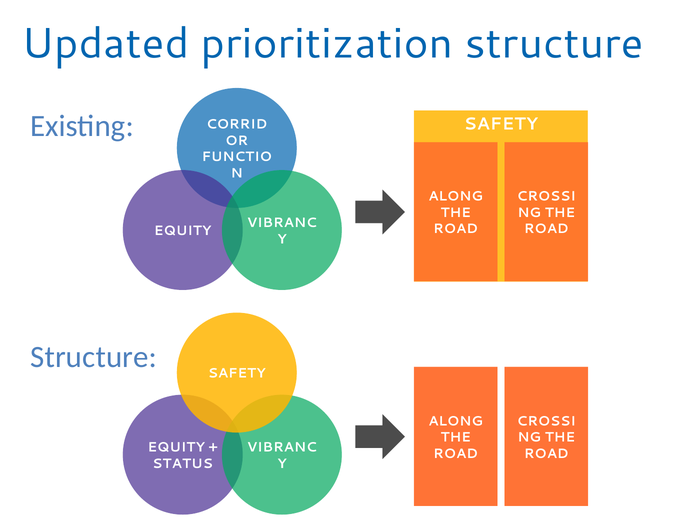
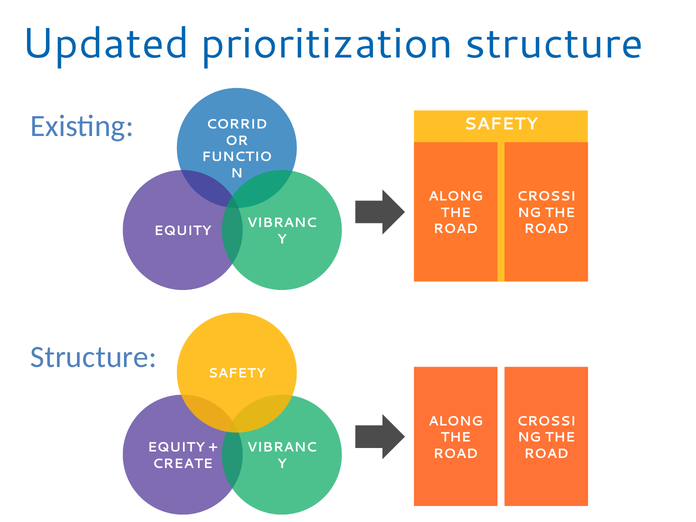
STATUS: STATUS -> CREATE (183, 464)
